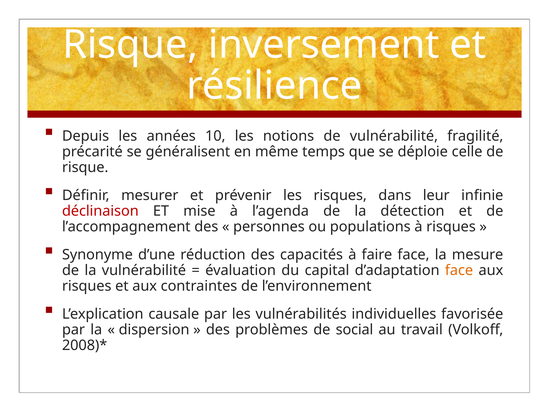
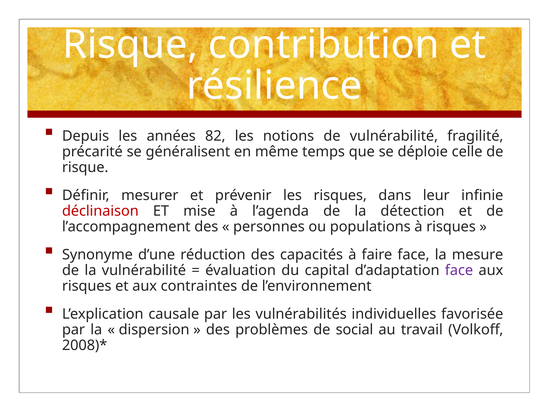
inversement: inversement -> contribution (324, 45)
10: 10 -> 82 (215, 136)
face colour: orange -> purple (459, 270)
